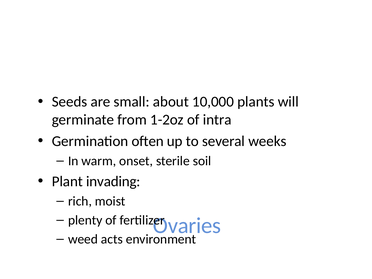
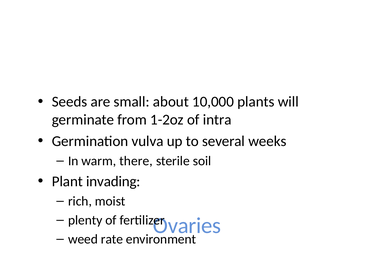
often: often -> vulva (148, 141)
onset: onset -> there (136, 161)
acts: acts -> rate (112, 239)
